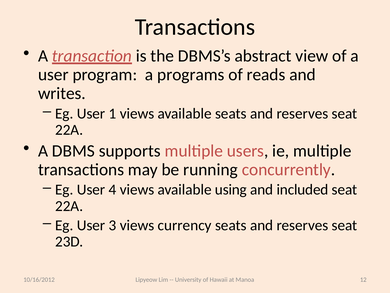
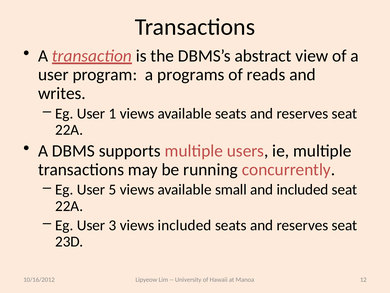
4: 4 -> 5 (113, 189)
using: using -> small (231, 189)
views currency: currency -> included (185, 225)
